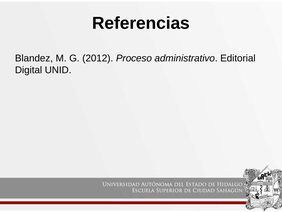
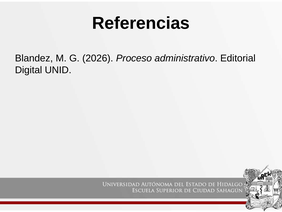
2012: 2012 -> 2026 (98, 58)
